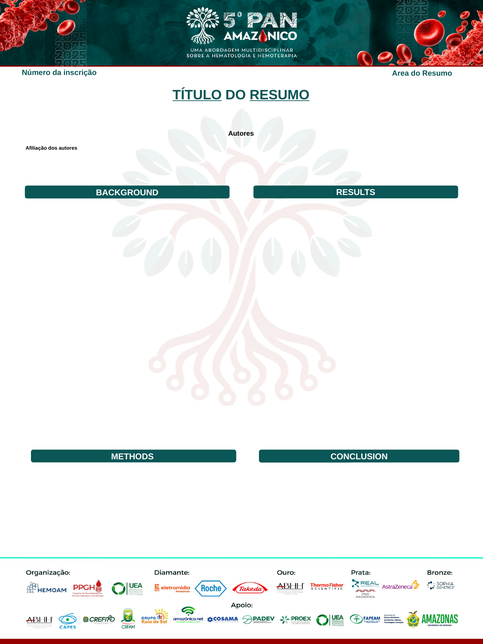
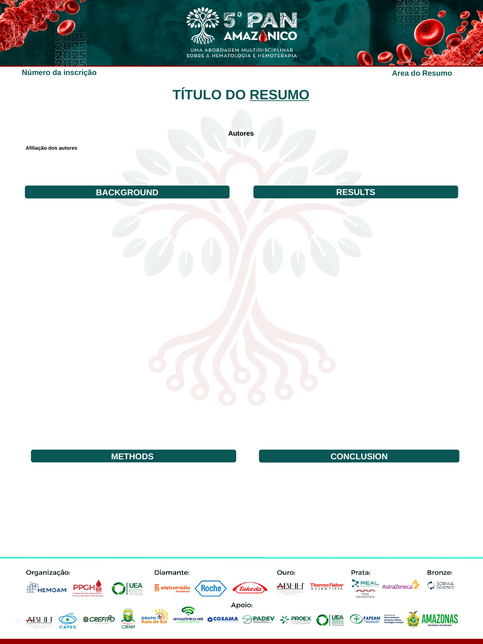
TÍTULO underline: present -> none (197, 95)
